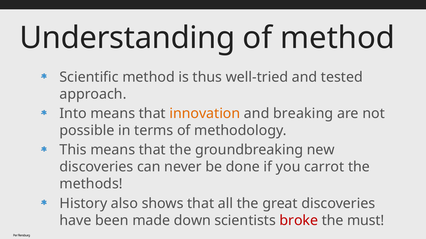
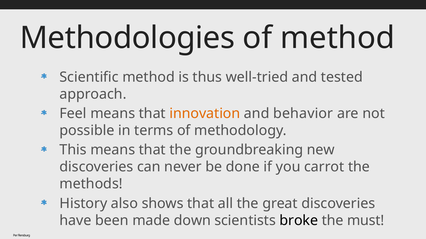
Understanding: Understanding -> Methodologies (127, 38)
Into: Into -> Feel (73, 114)
breaking: breaking -> behavior (303, 114)
broke colour: red -> black (299, 221)
